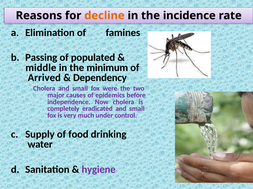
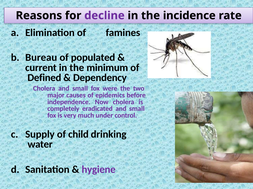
decline colour: orange -> purple (104, 16)
Passing: Passing -> Bureau (41, 58)
middle: middle -> current (41, 68)
Arrived: Arrived -> Defined (44, 78)
food: food -> child (78, 135)
